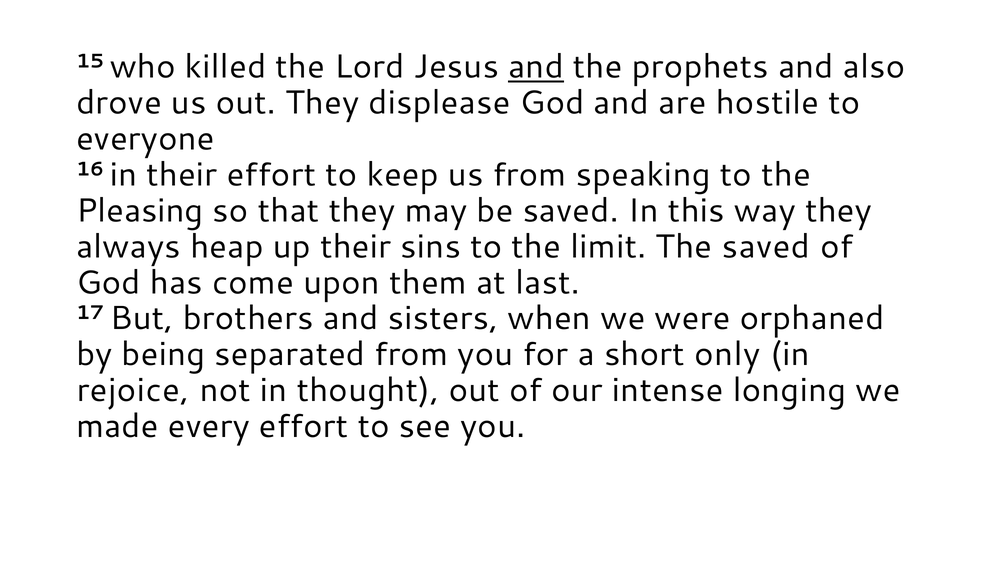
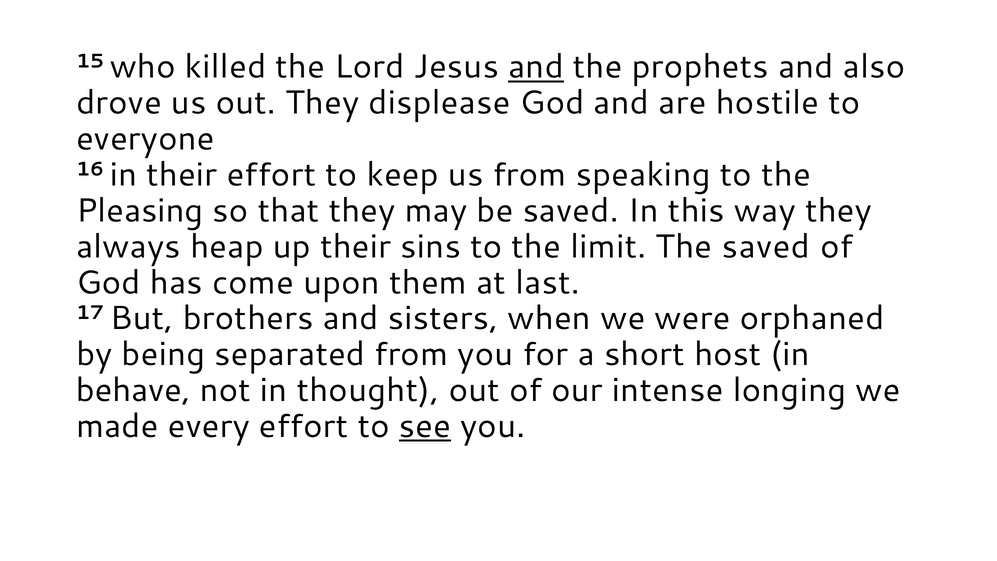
only: only -> host (728, 354)
rejoice: rejoice -> behave (133, 390)
see underline: none -> present (425, 426)
